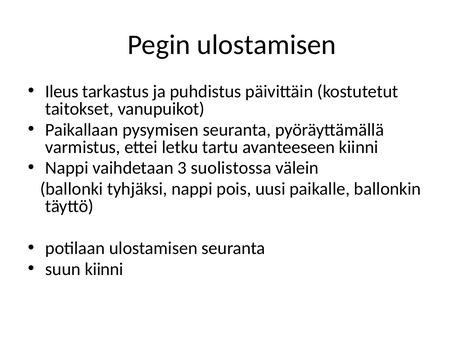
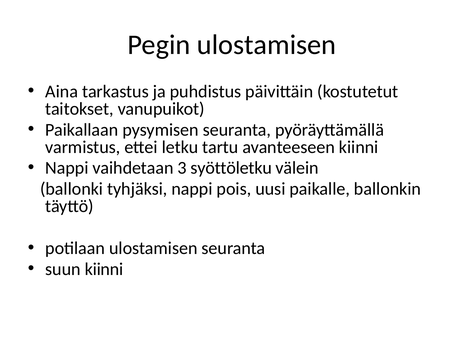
Ileus: Ileus -> Aina (62, 91)
suolistossa: suolistossa -> syöttöletku (231, 168)
